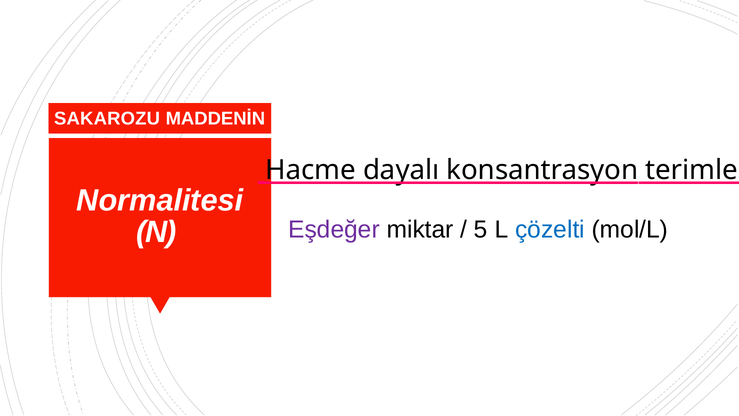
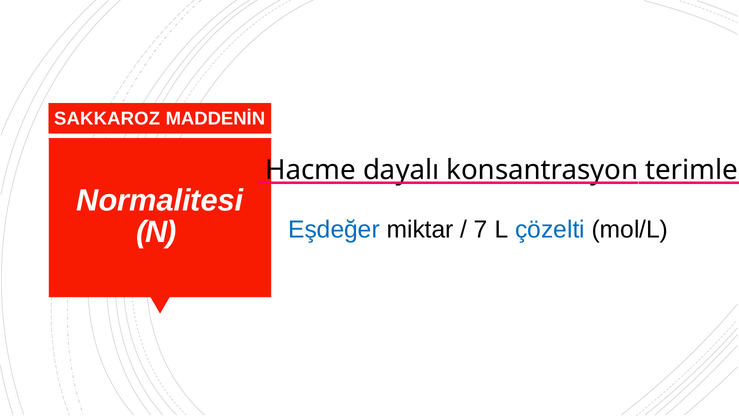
SAKAROZU: SAKAROZU -> SAKKAROZ (107, 119)
Eşdeğer colour: purple -> blue (334, 230)
5: 5 -> 7 (481, 230)
